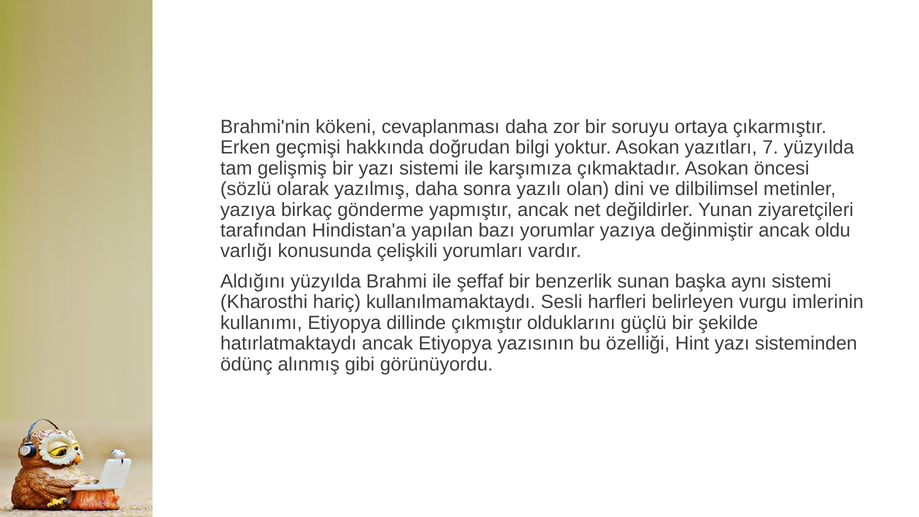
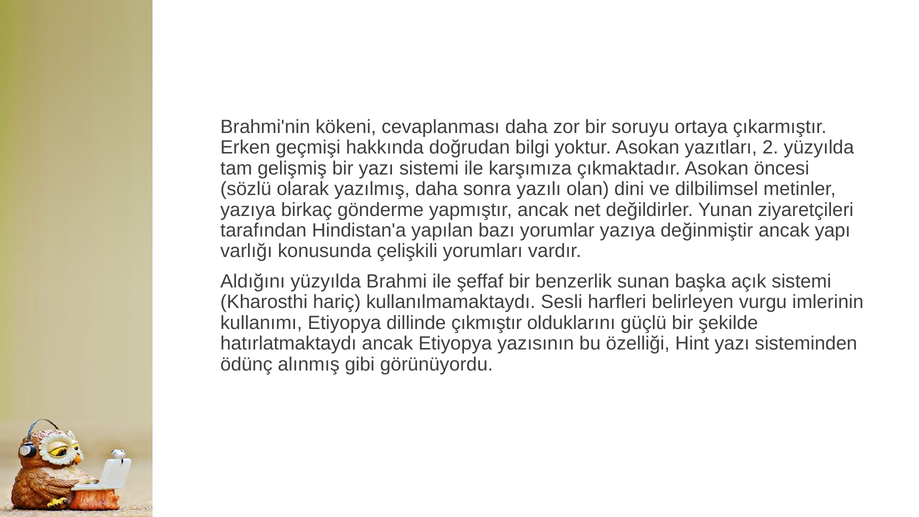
7: 7 -> 2 (770, 148)
oldu: oldu -> yapı (833, 230)
aynı: aynı -> açık (749, 281)
